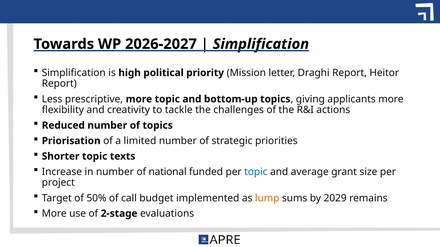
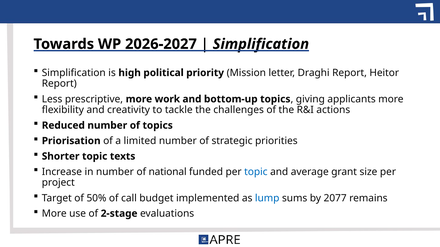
more topic: topic -> work (167, 99)
lump colour: orange -> blue (267, 198)
2029: 2029 -> 2077 (335, 198)
